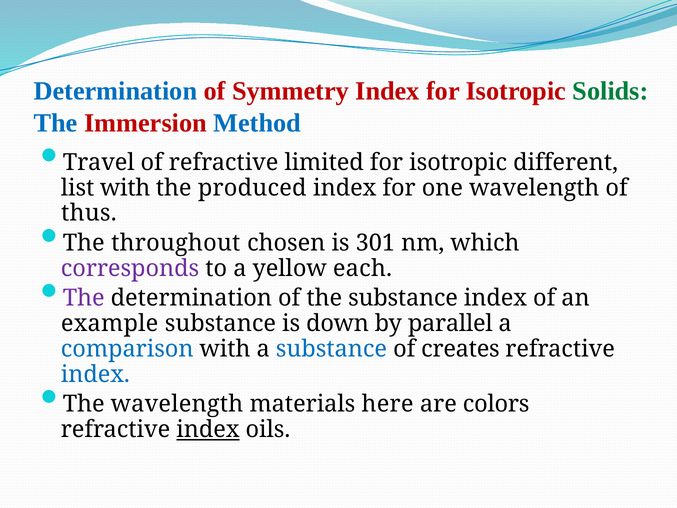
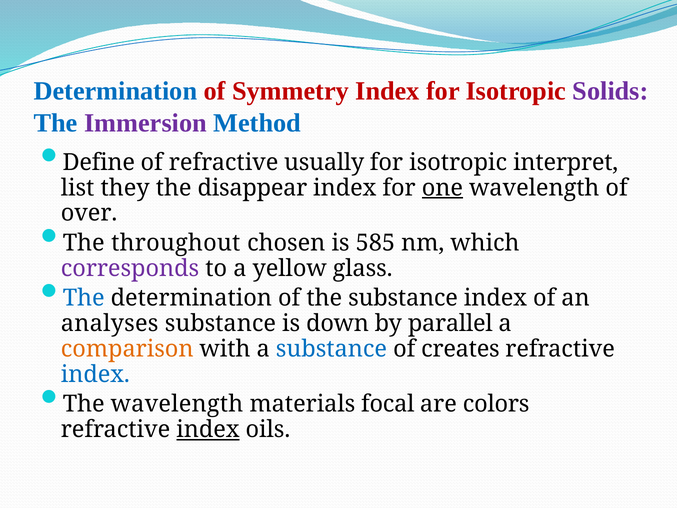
Solids colour: green -> purple (610, 91)
Immersion colour: red -> purple (145, 123)
Travel: Travel -> Define (99, 162)
limited: limited -> usually (324, 162)
different: different -> interpret (566, 162)
list with: with -> they (125, 188)
produced: produced -> disappear (252, 188)
one underline: none -> present (442, 188)
thus: thus -> over (89, 213)
301: 301 -> 585 (375, 243)
each: each -> glass (363, 268)
The colour: purple -> blue (84, 298)
example: example -> analyses (110, 323)
comparison colour: blue -> orange (127, 349)
here: here -> focal (388, 404)
